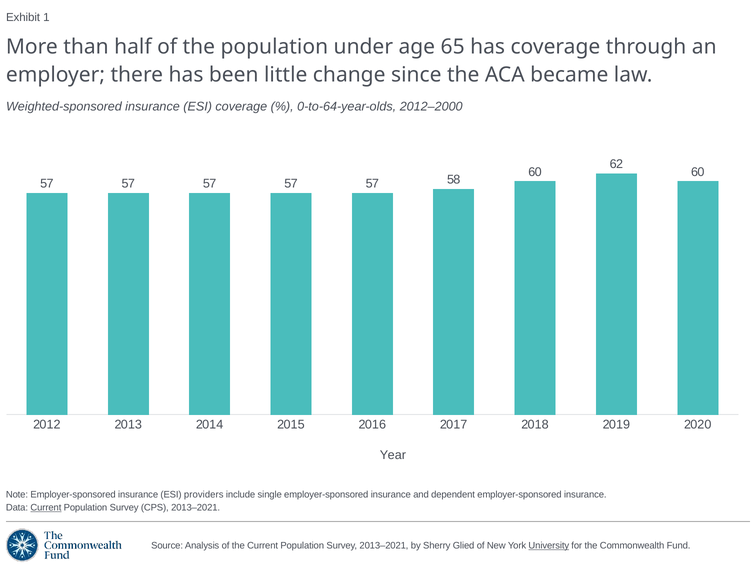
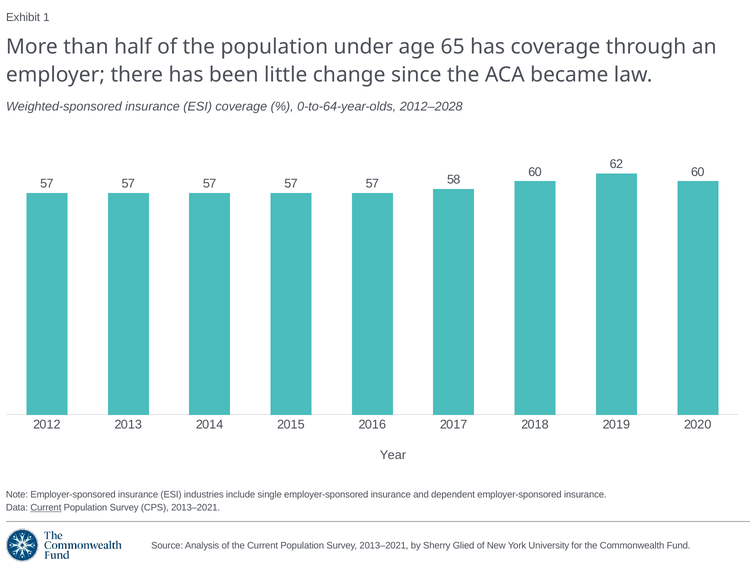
2012–2000: 2012–2000 -> 2012–2028 (431, 107)
providers: providers -> industries (204, 494)
University underline: present -> none (549, 546)
